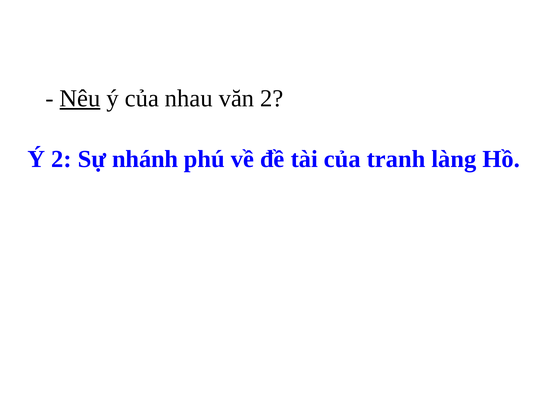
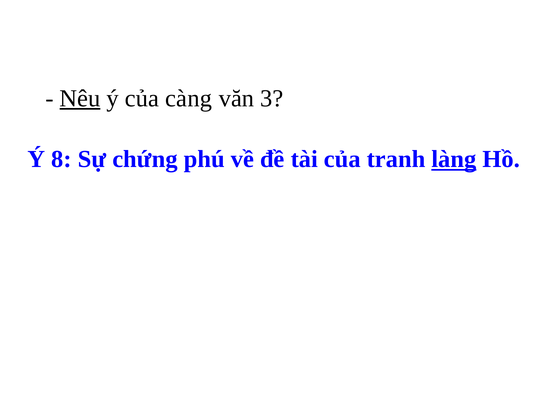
nhau: nhau -> càng (189, 98)
văn 2: 2 -> 3 (272, 98)
Ý 2: 2 -> 8 (62, 159)
nhánh: nhánh -> chứng (145, 159)
làng underline: none -> present (454, 159)
